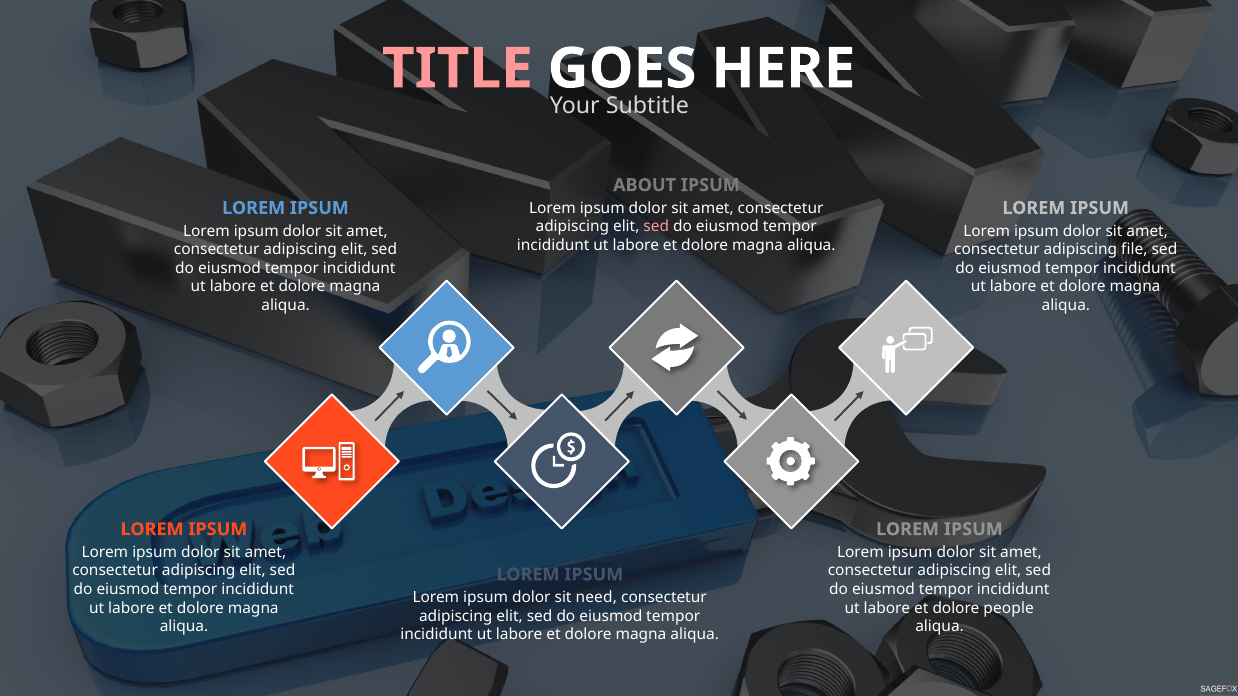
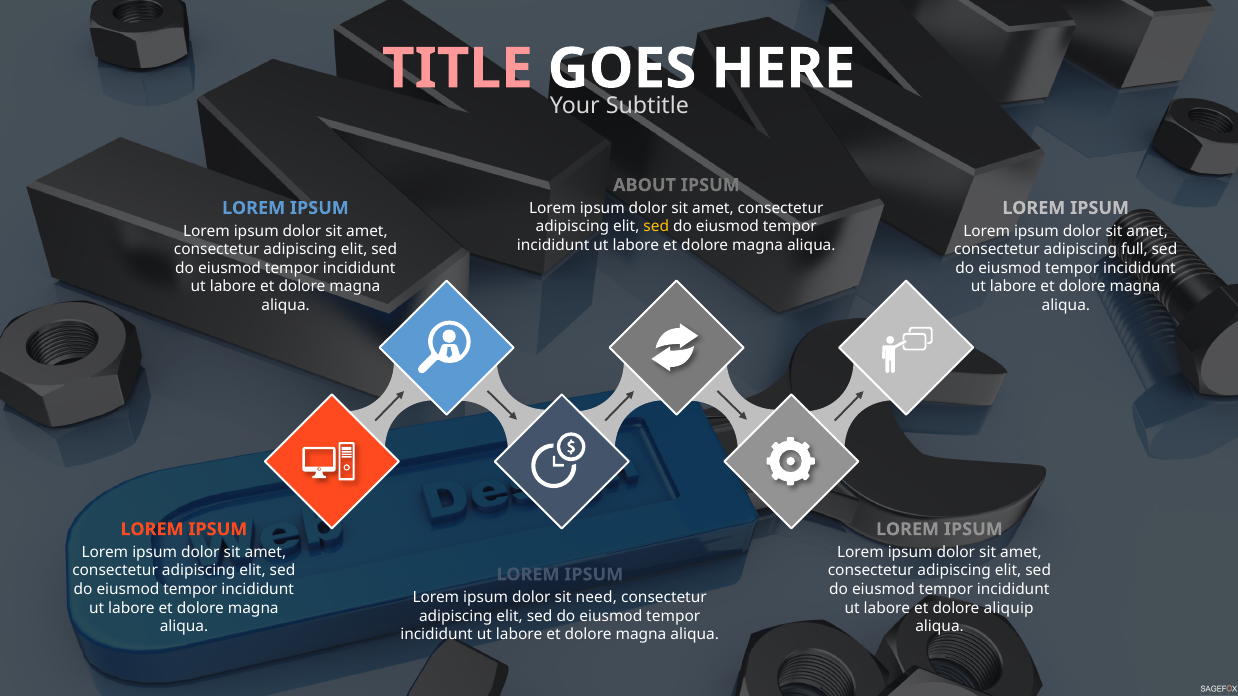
sed colour: pink -> yellow (656, 227)
file: file -> full (1134, 250)
people: people -> aliquip (1009, 608)
